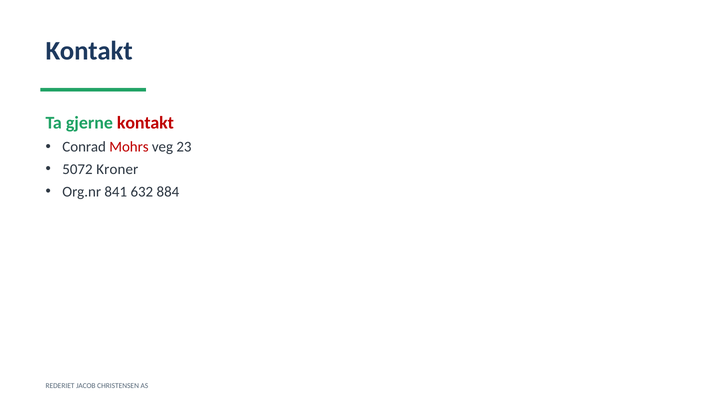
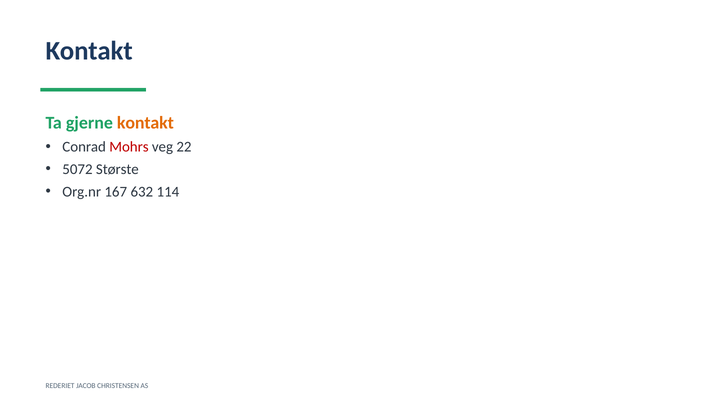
kontakt colour: red -> orange (145, 123)
23: 23 -> 22 (184, 147)
Kroner: Kroner -> Største (117, 170)
841: 841 -> 167 (116, 192)
884: 884 -> 114 (168, 192)
